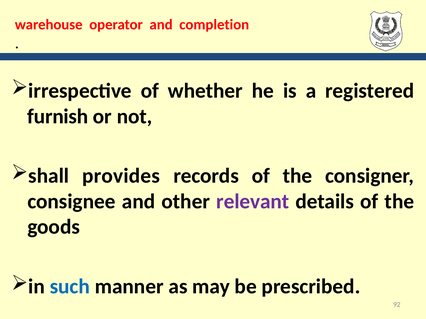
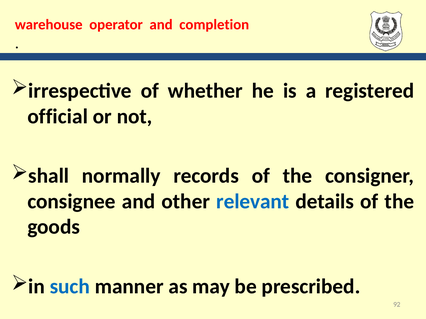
furnish: furnish -> official (58, 117)
provides: provides -> normally (121, 176)
relevant colour: purple -> blue (253, 202)
